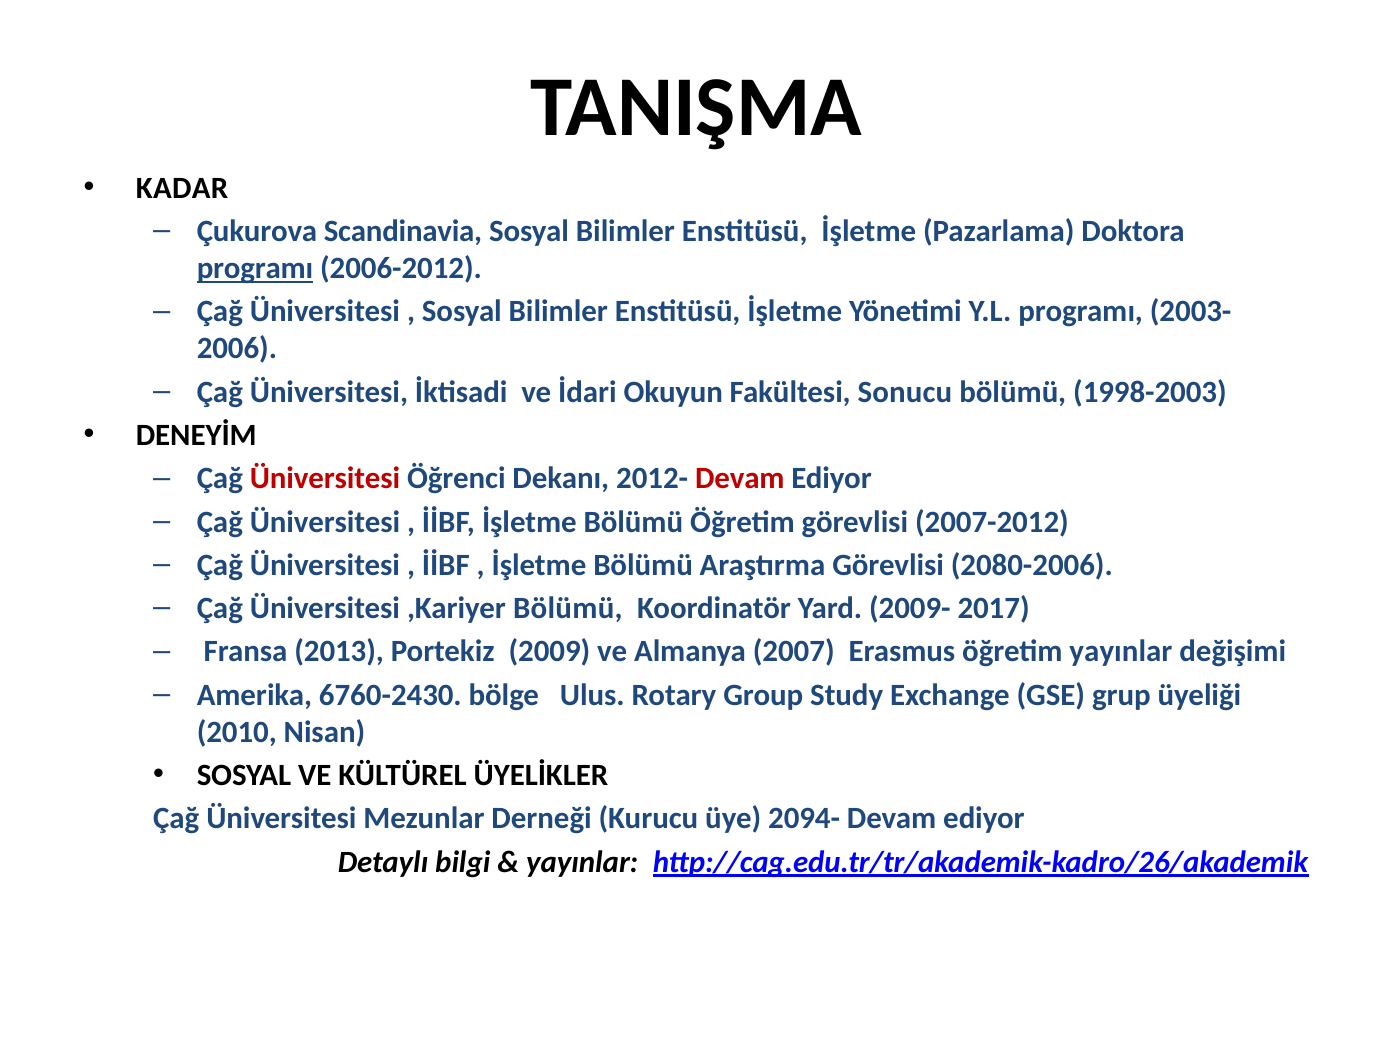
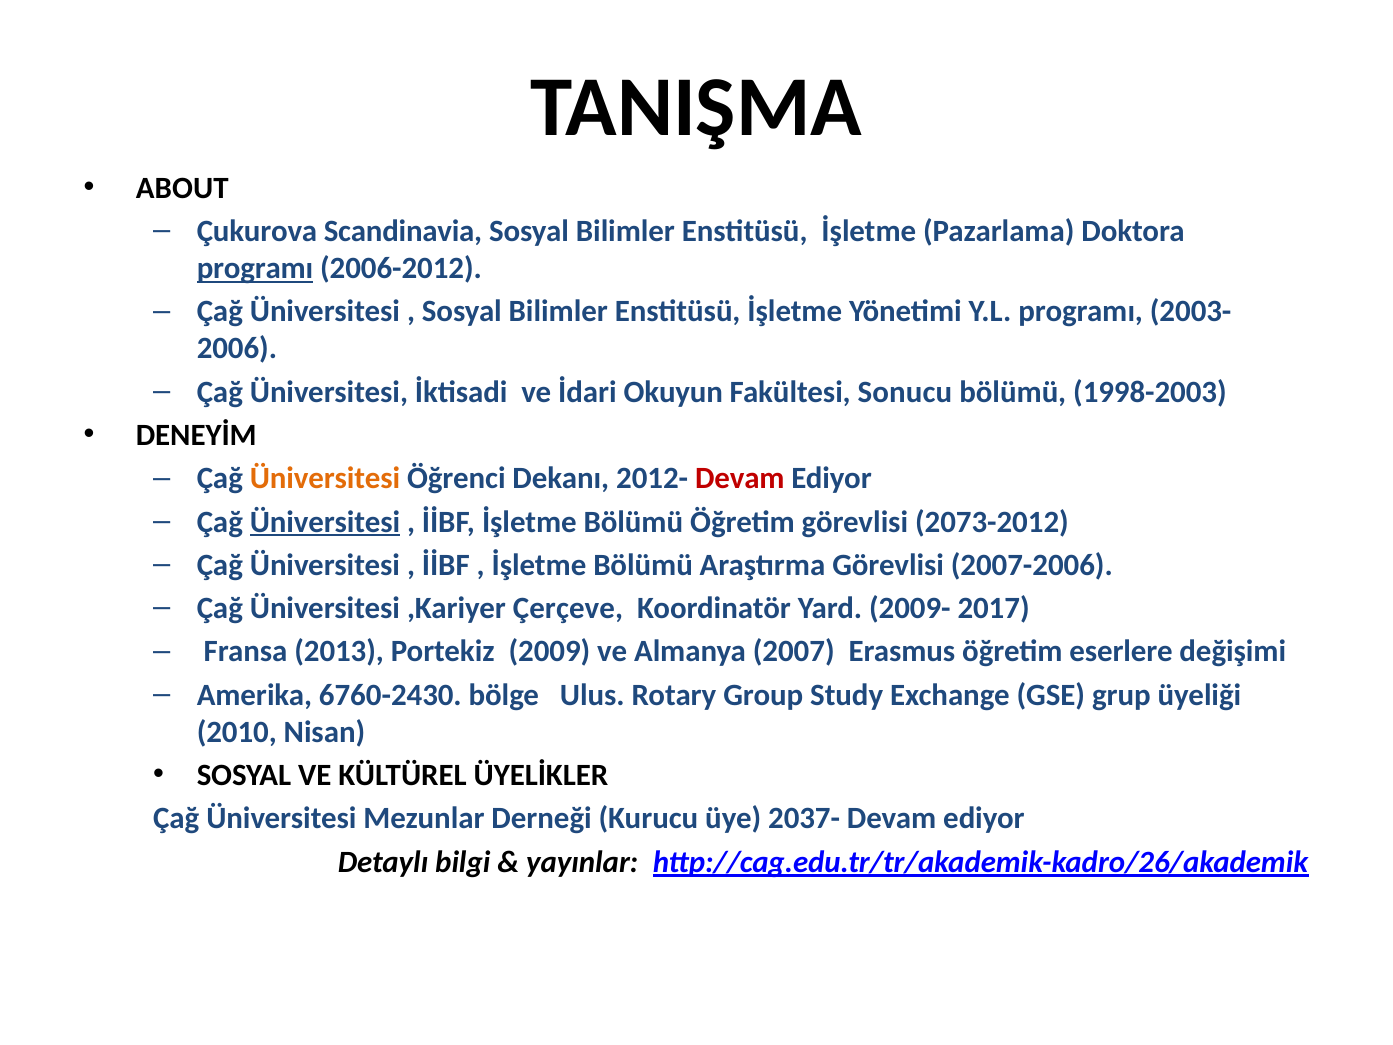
KADAR: KADAR -> ABOUT (182, 188)
Üniversitesi colour: red -> orange (325, 478)
Üniversitesi underline: none -> present (325, 522)
2007-2012: 2007-2012 -> 2073-2012 (992, 522)
2080-2006: 2080-2006 -> 2007-2006 (1032, 565)
,Kariyer Bölümü: Bölümü -> Çerçeve (568, 608)
öğretim yayınlar: yayınlar -> eserlere (1121, 652)
2094-: 2094- -> 2037- (804, 818)
